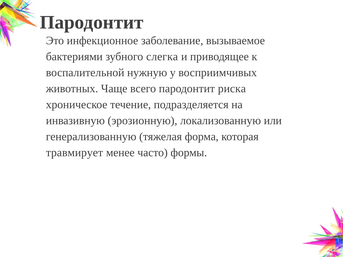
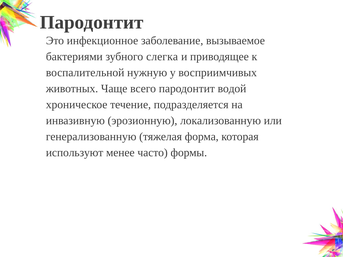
риска: риска -> водой (232, 89)
травмирует: травмирует -> используют (75, 153)
